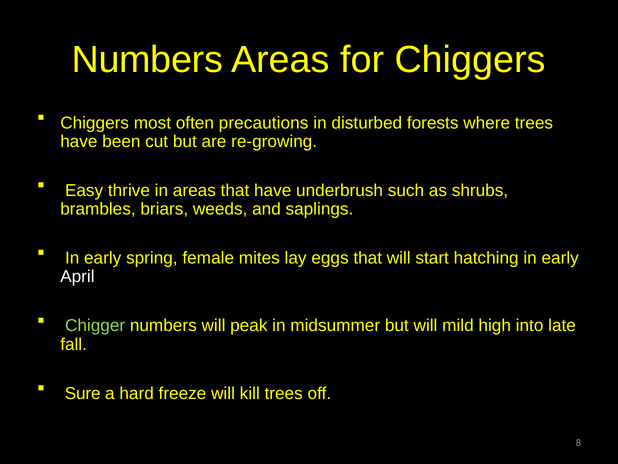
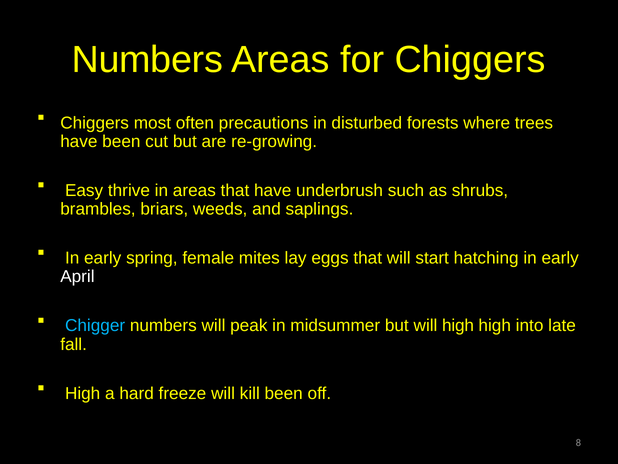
Chigger colour: light green -> light blue (95, 325)
will mild: mild -> high (458, 325)
Sure: Sure -> High (83, 393)
kill trees: trees -> been (284, 393)
